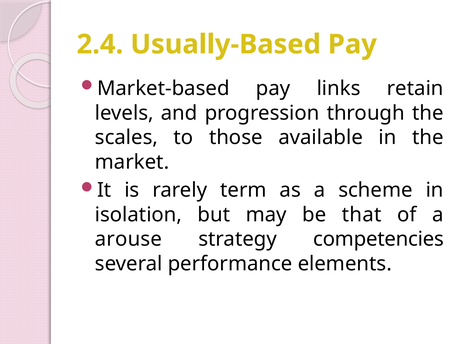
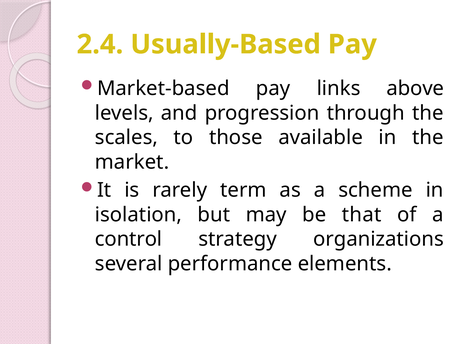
retain: retain -> above (415, 89)
arouse: arouse -> control (129, 239)
competencies: competencies -> organizations (379, 239)
